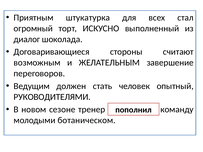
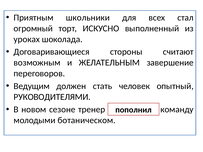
штукатурка: штукатурка -> школьники (88, 18)
диалог: диалог -> уроках (27, 39)
